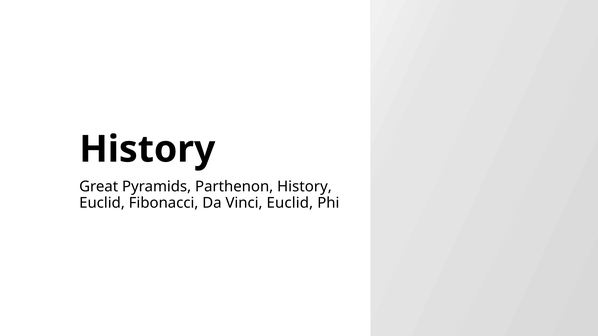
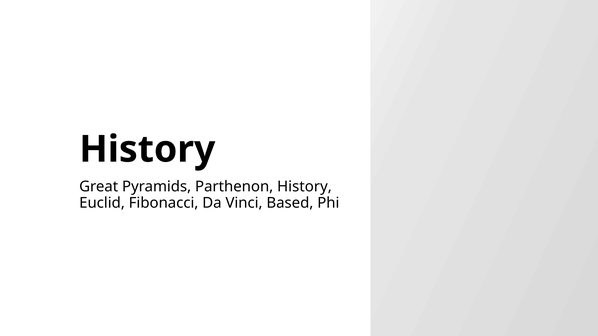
Vinci Euclid: Euclid -> Based (290, 203)
